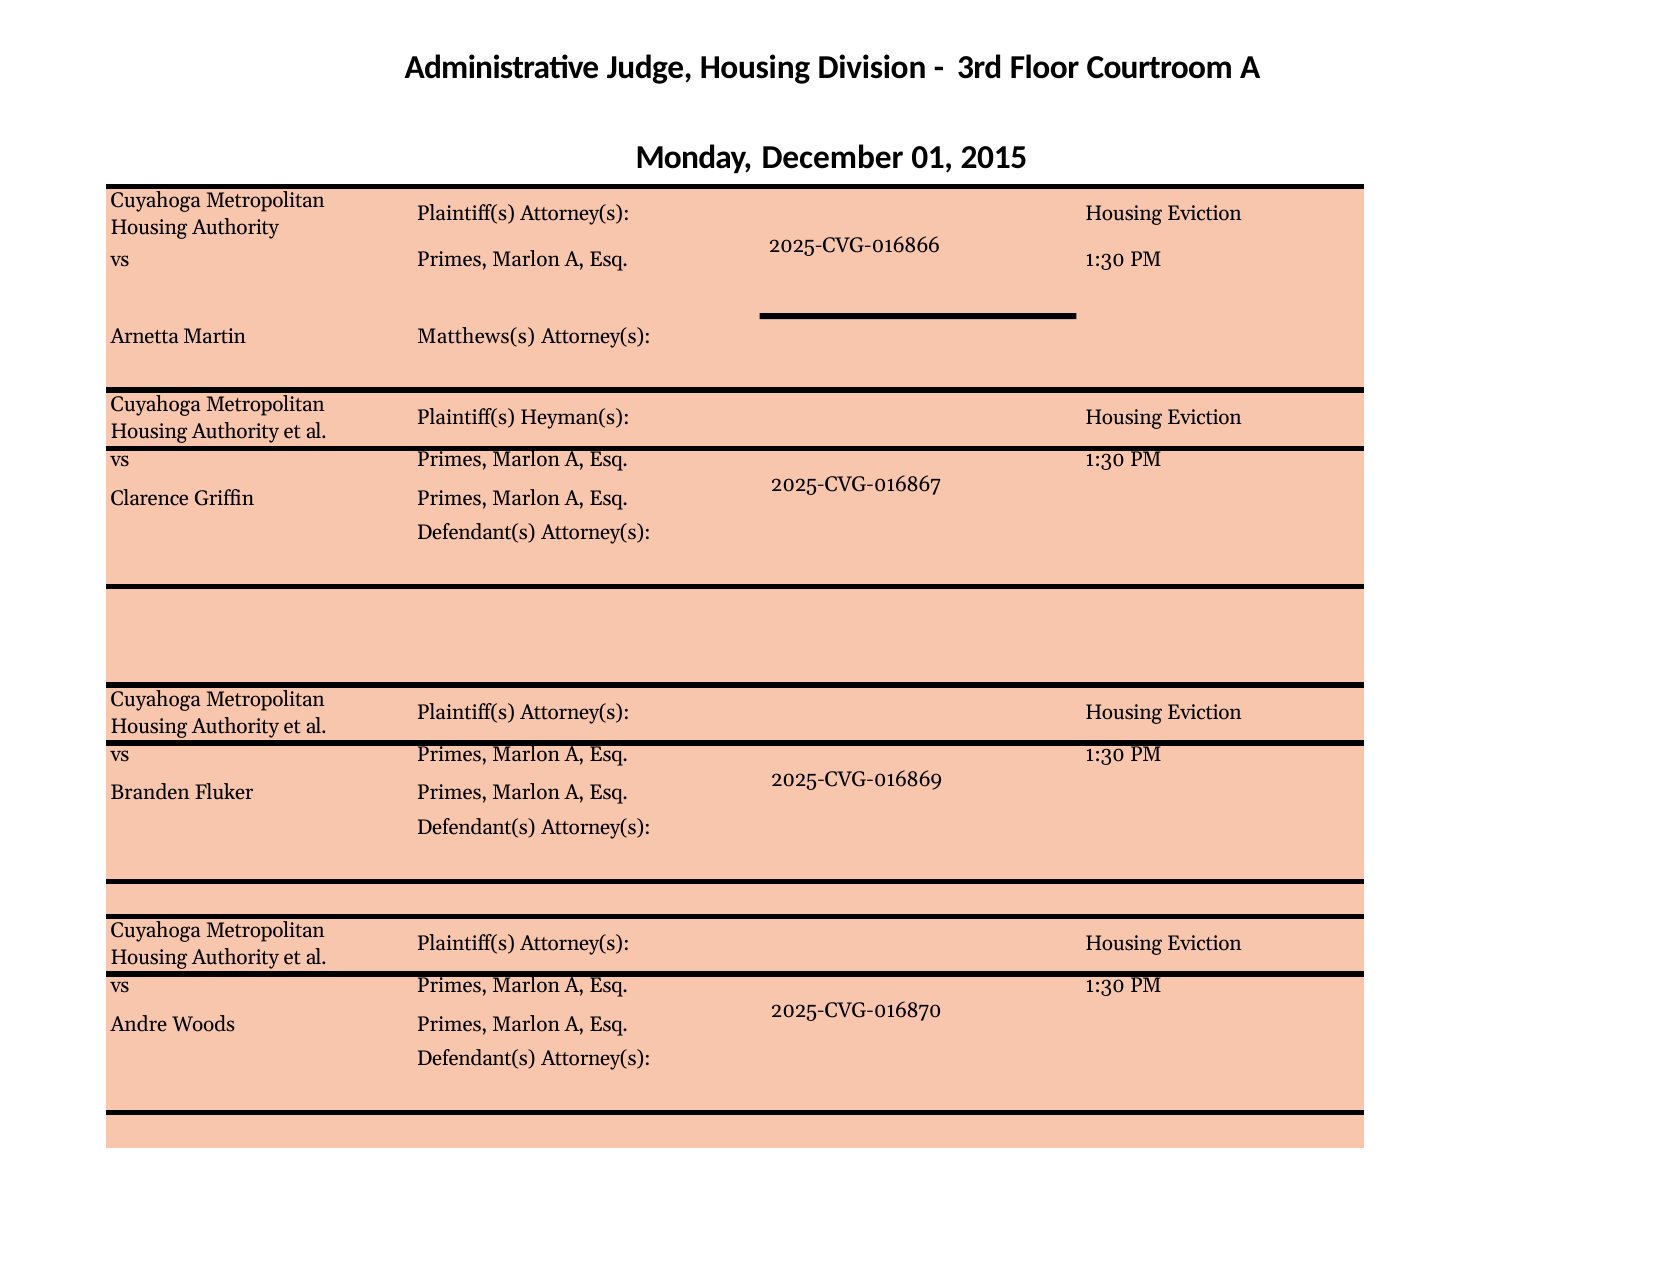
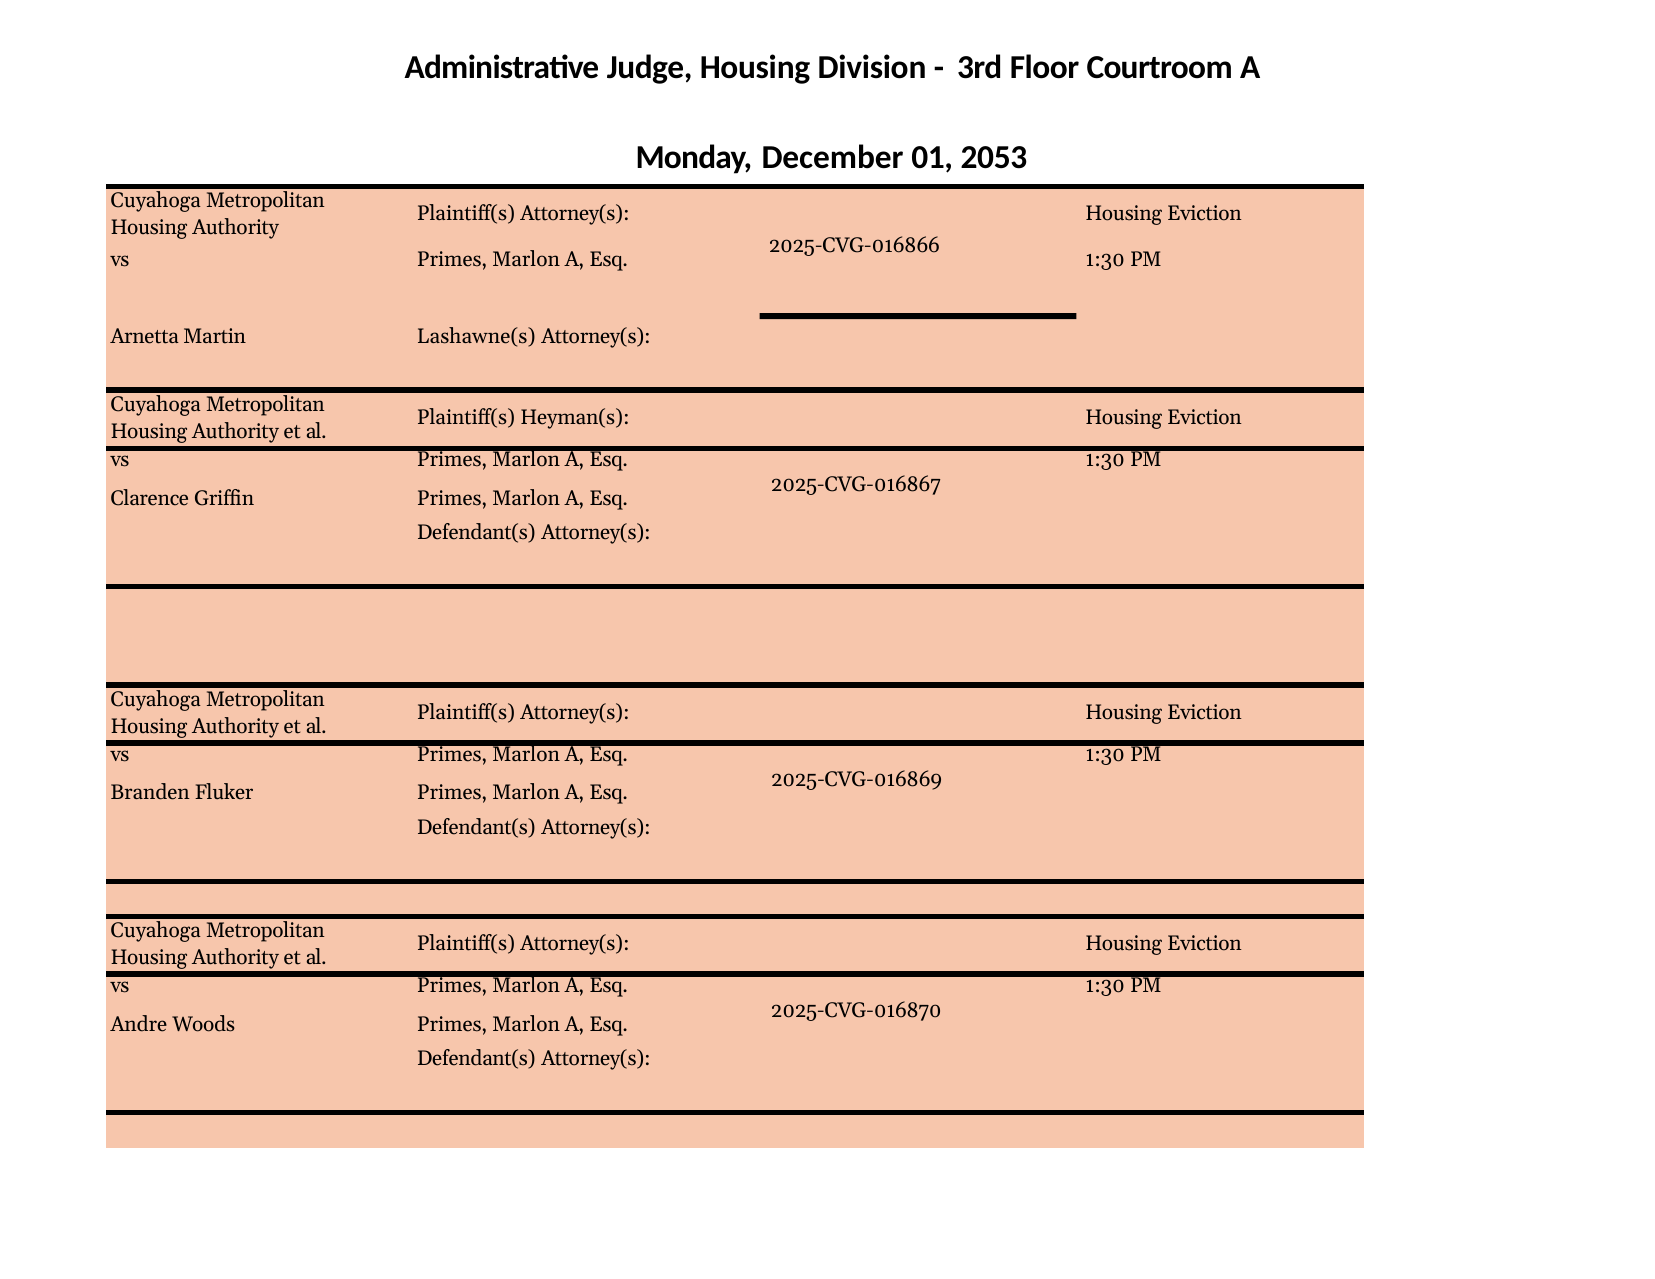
2015: 2015 -> 2053 (994, 157)
Matthews(s: Matthews(s -> Lashawne(s (476, 337)
